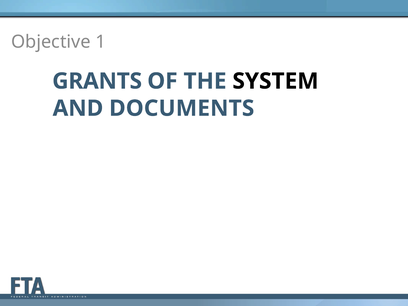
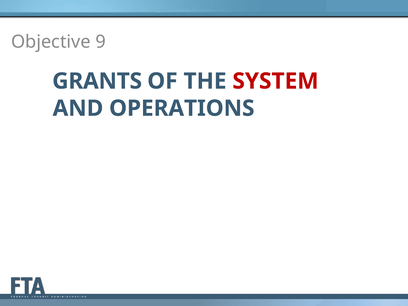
1: 1 -> 9 (101, 42)
SYSTEM colour: black -> red (276, 81)
DOCUMENTS: DOCUMENTS -> OPERATIONS (182, 108)
